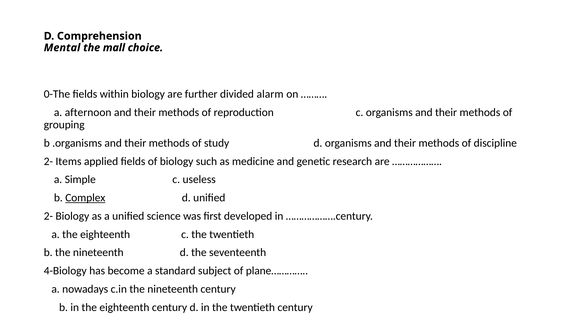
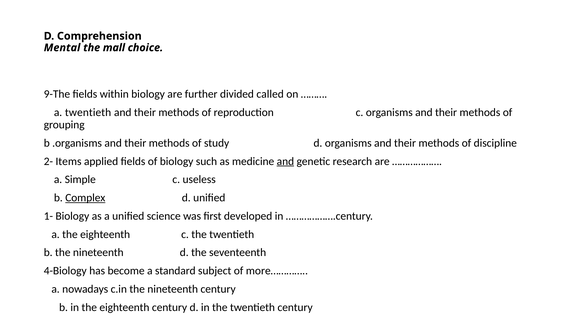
0-The: 0-The -> 9-The (57, 94)
alarm: alarm -> called (270, 94)
a afternoon: afternoon -> twentieth (88, 112)
and underline: none -> present (285, 161)
2-: 2- -> 1- (48, 216)
plane…………: plane………… -> more………… (277, 271)
